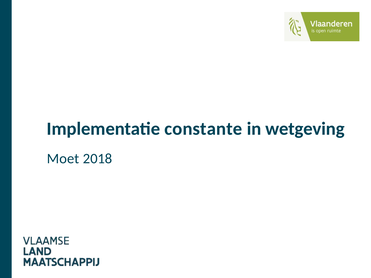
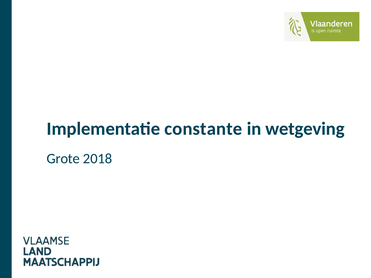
Moet: Moet -> Grote (63, 159)
